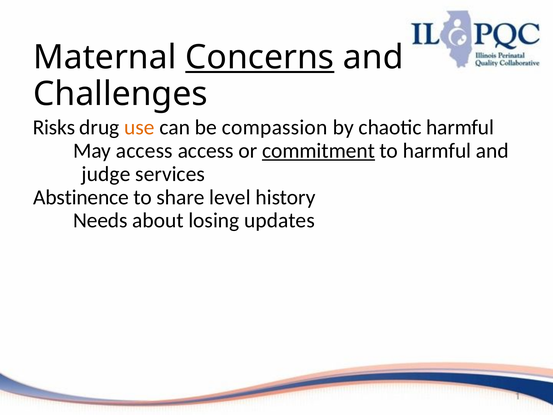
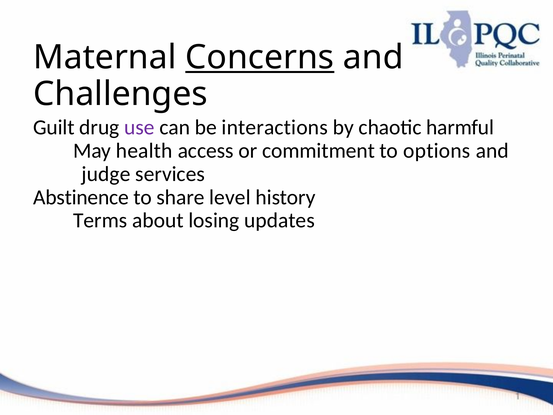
Risks: Risks -> Guilt (54, 127)
use colour: orange -> purple (139, 127)
compassion: compassion -> interactions (275, 127)
May access: access -> health (144, 151)
commitment underline: present -> none (318, 151)
to harmful: harmful -> options (437, 151)
Needs: Needs -> Terms (100, 220)
